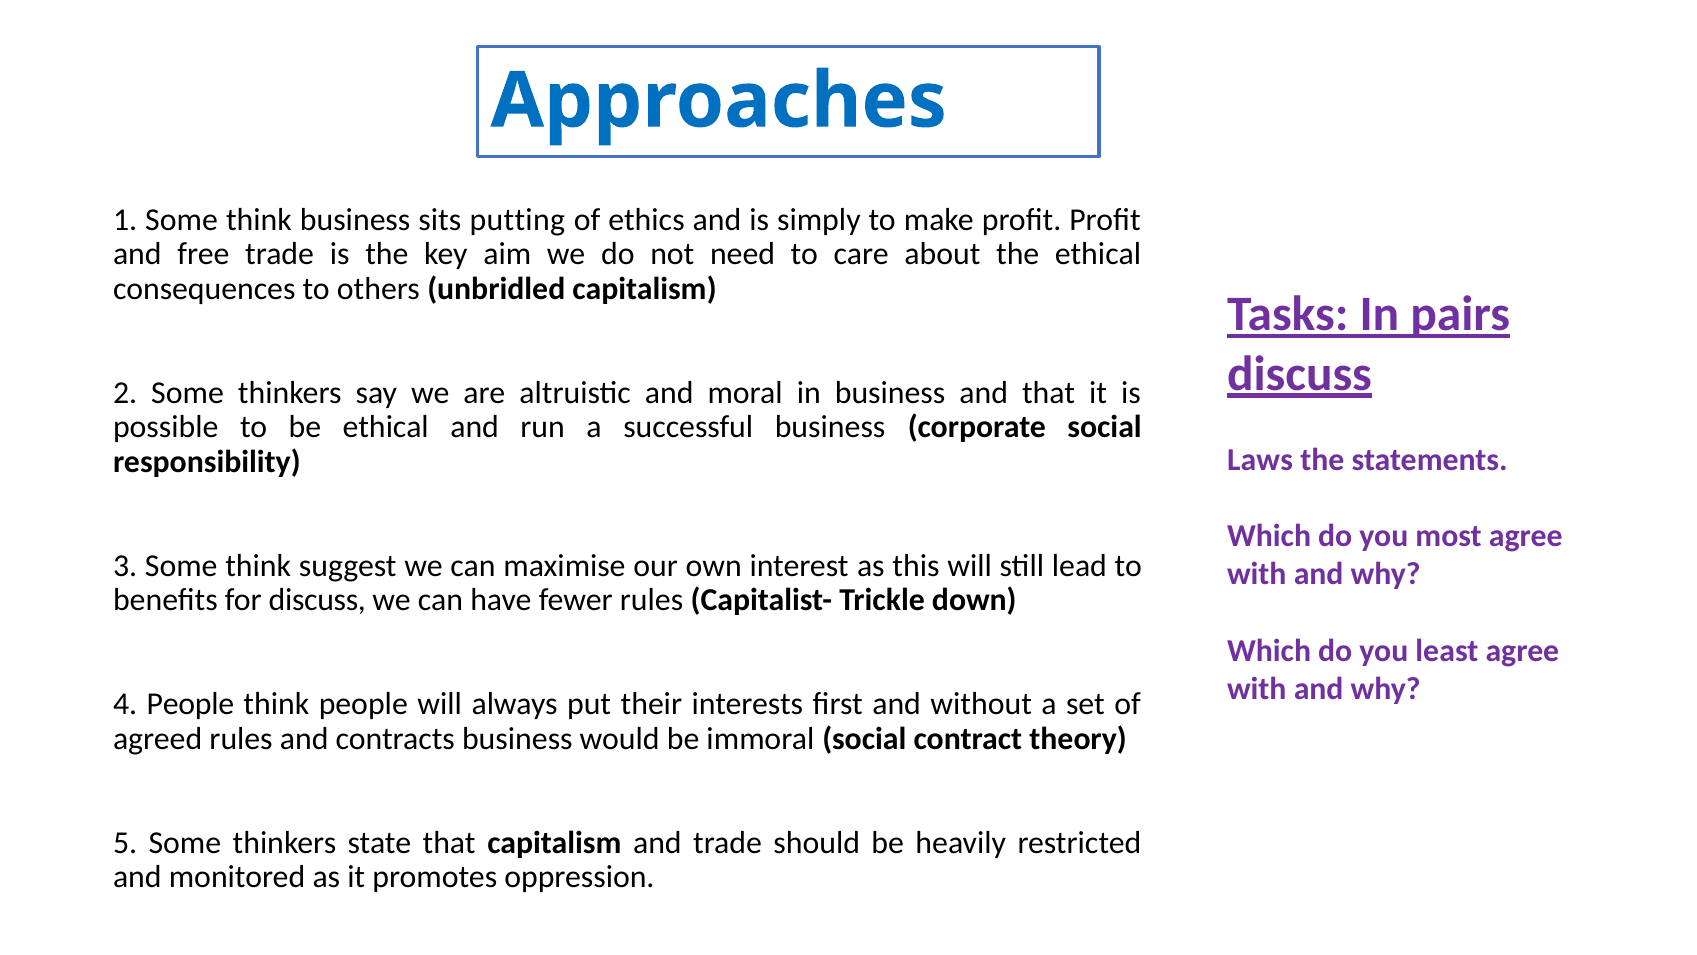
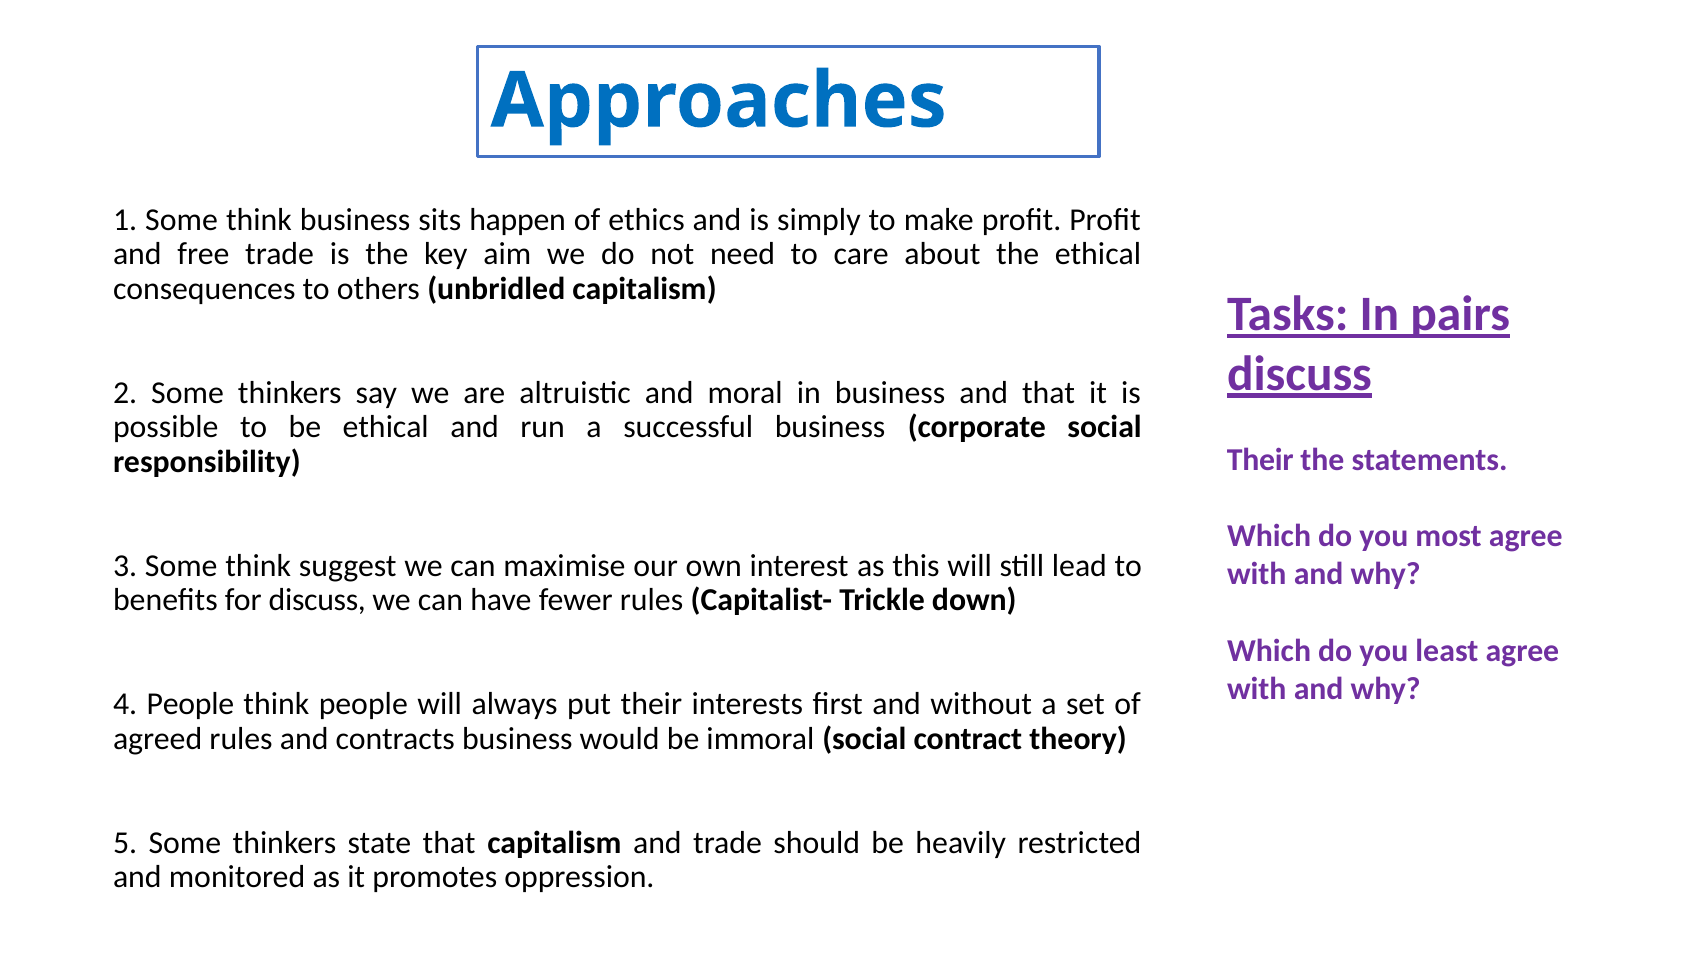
putting: putting -> happen (518, 220)
Laws: Laws -> Their (1260, 460)
